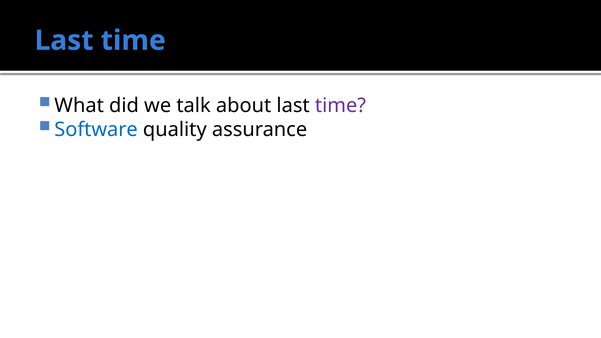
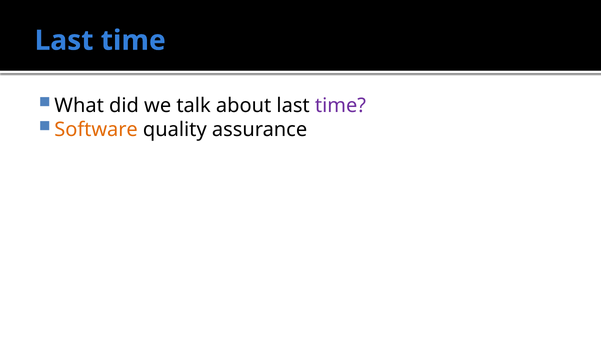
Software colour: blue -> orange (96, 130)
